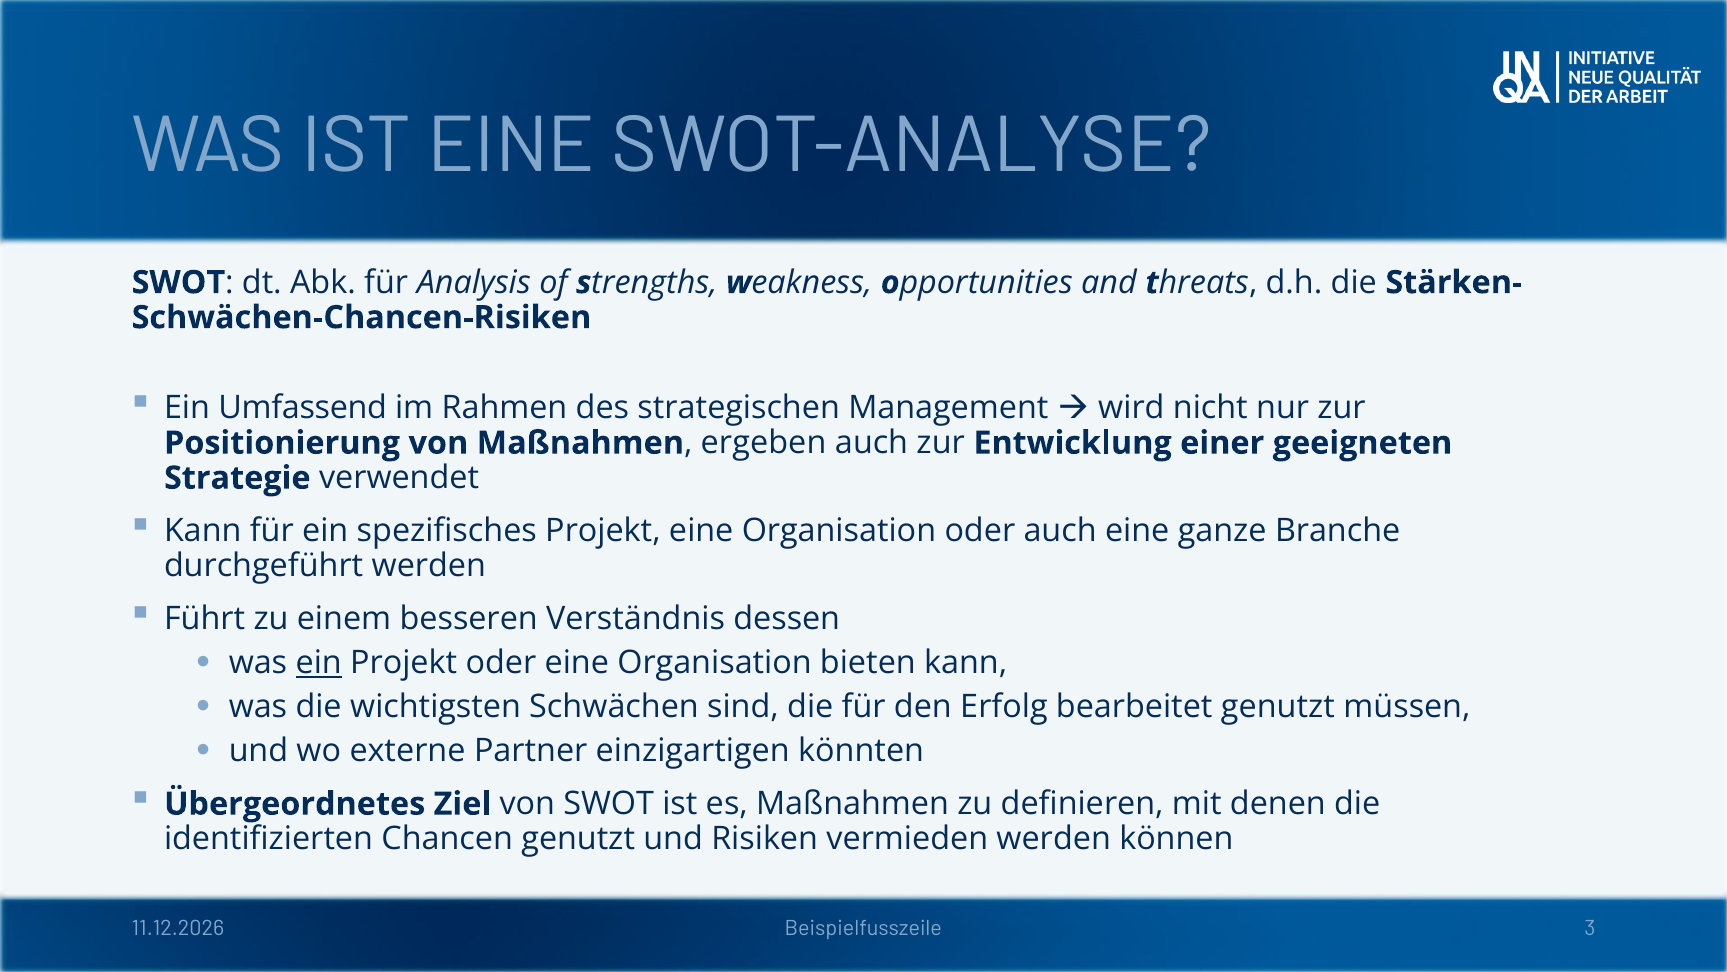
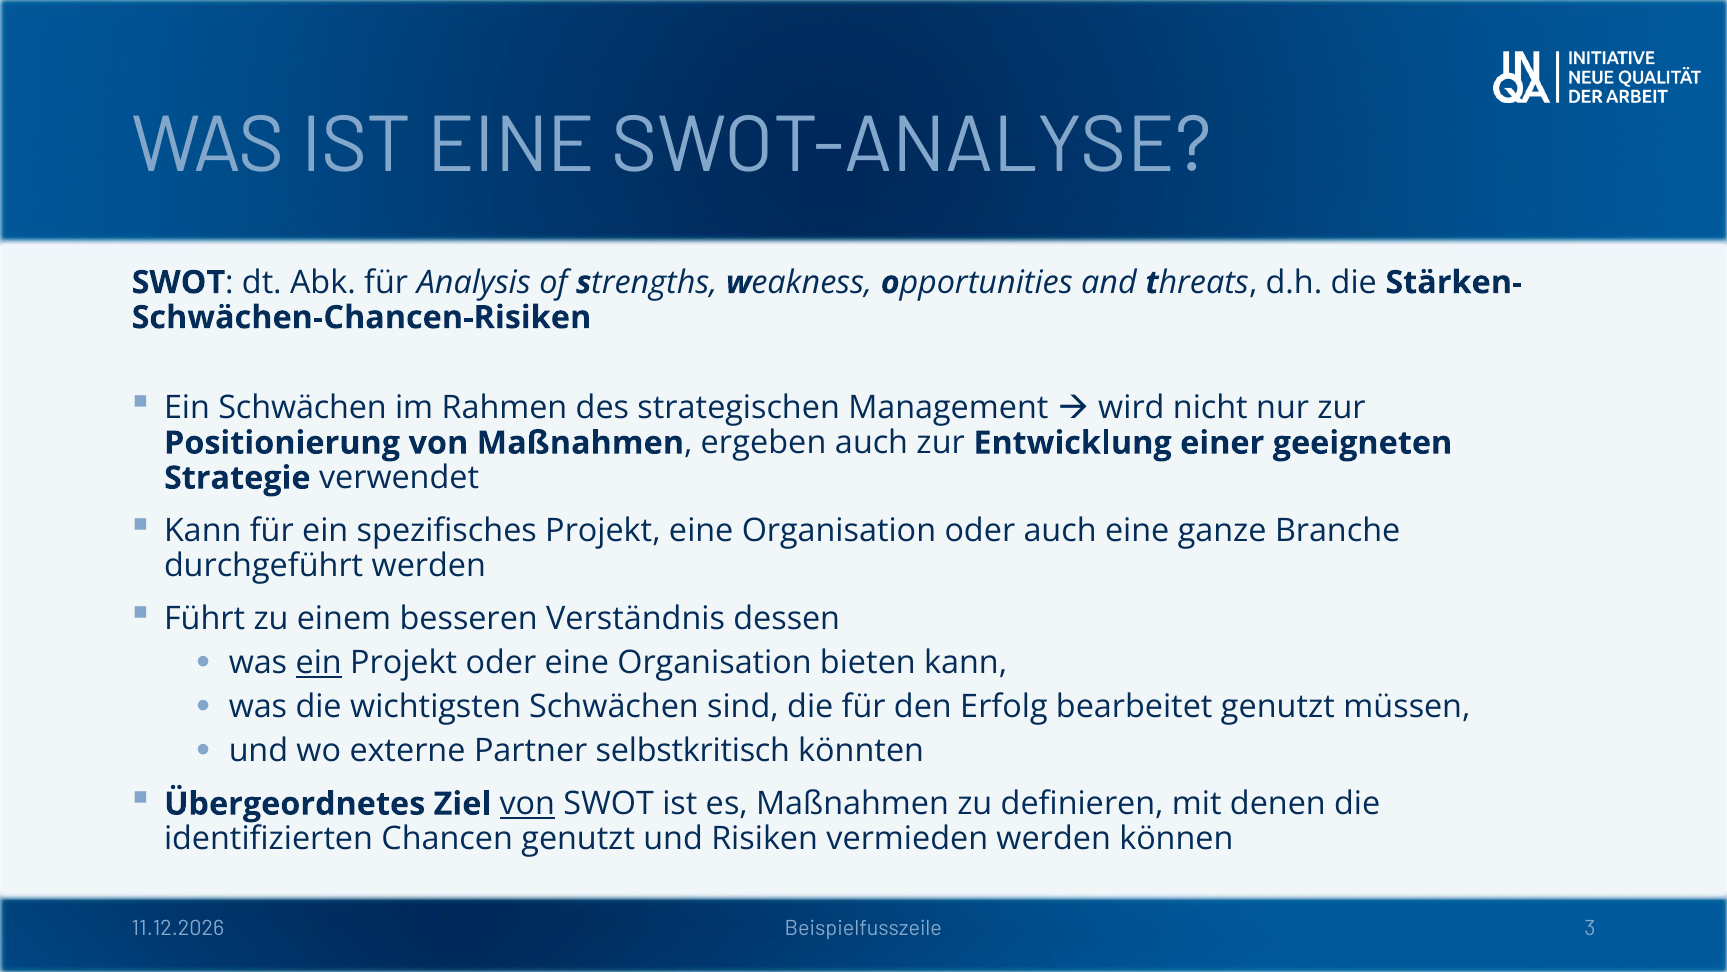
Ein Umfassend: Umfassend -> Schwächen (303, 408)
einzigartigen: einzigartigen -> selbstkritisch (693, 751)
von underline: none -> present (527, 804)
